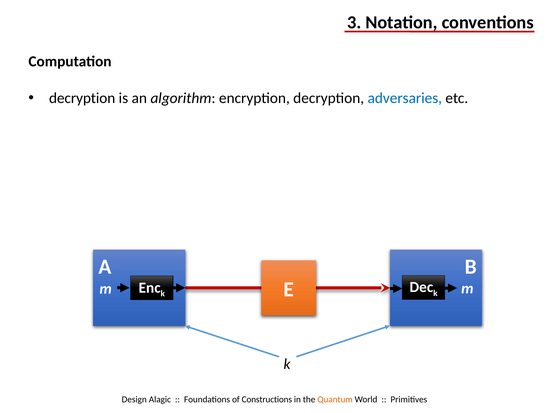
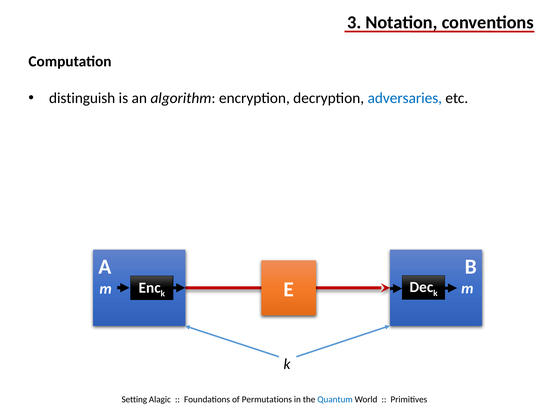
decryption: decryption -> distinguish (82, 98)
Design: Design -> Setting (134, 399)
Constructions: Constructions -> Permutations (267, 399)
Quantum colour: orange -> blue (335, 399)
